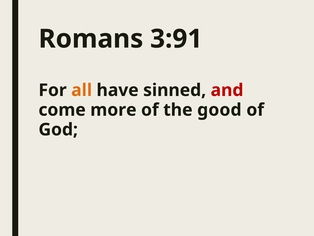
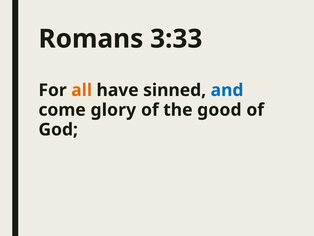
3:91: 3:91 -> 3:33 (176, 39)
and colour: red -> blue (227, 90)
more: more -> glory (113, 110)
